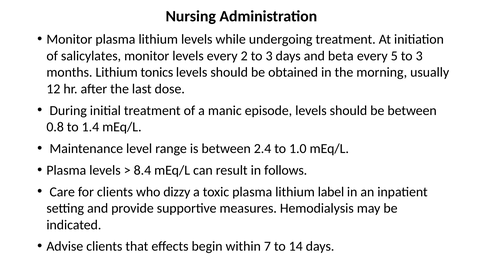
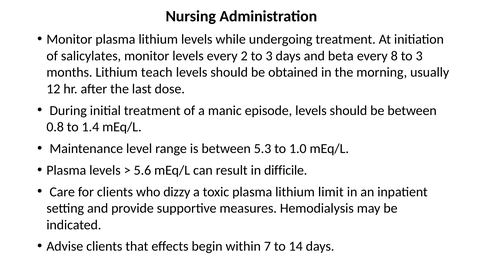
5: 5 -> 8 (394, 56)
tonics: tonics -> teach (157, 72)
2.4: 2.4 -> 5.3 (263, 149)
8.4: 8.4 -> 5.6 (142, 170)
follows: follows -> difficile (286, 170)
label: label -> limit (331, 192)
